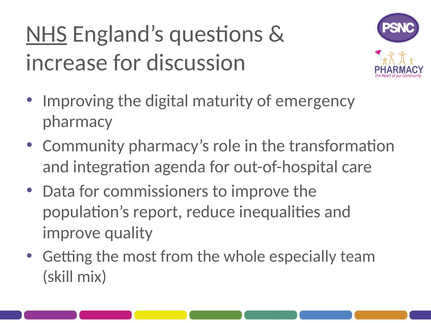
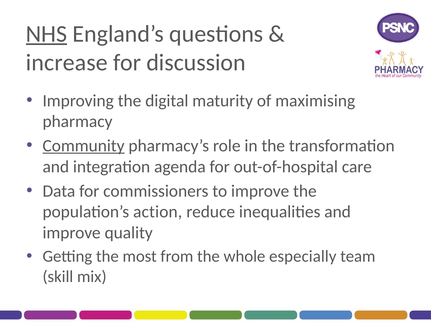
emergency: emergency -> maximising (315, 101)
Community underline: none -> present (84, 146)
report: report -> action (158, 212)
